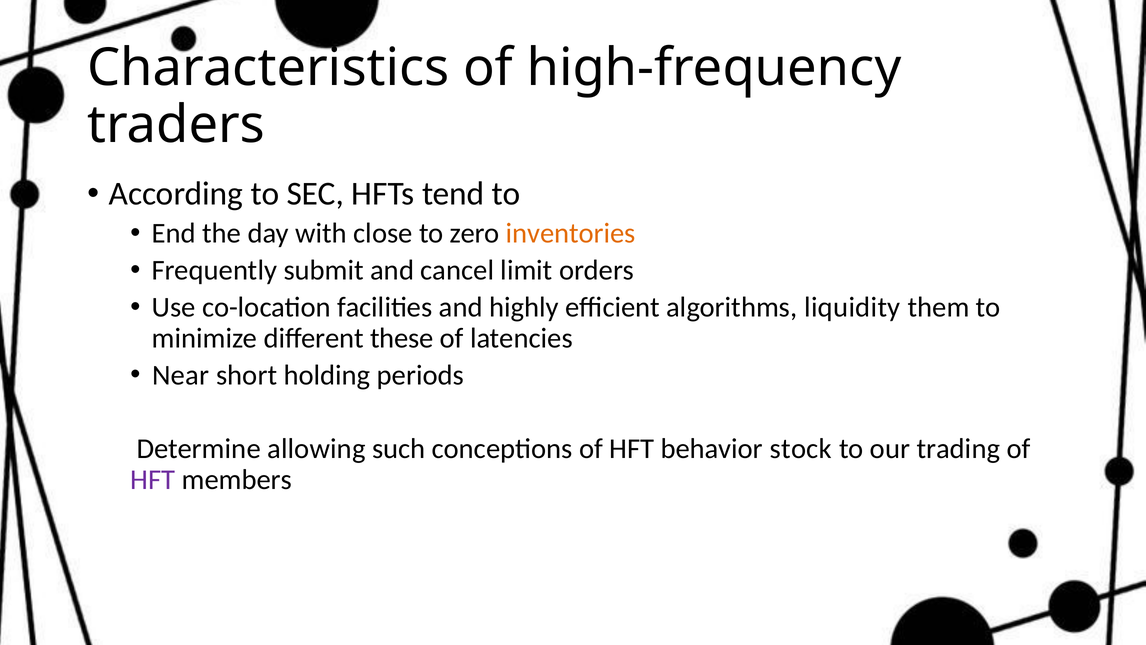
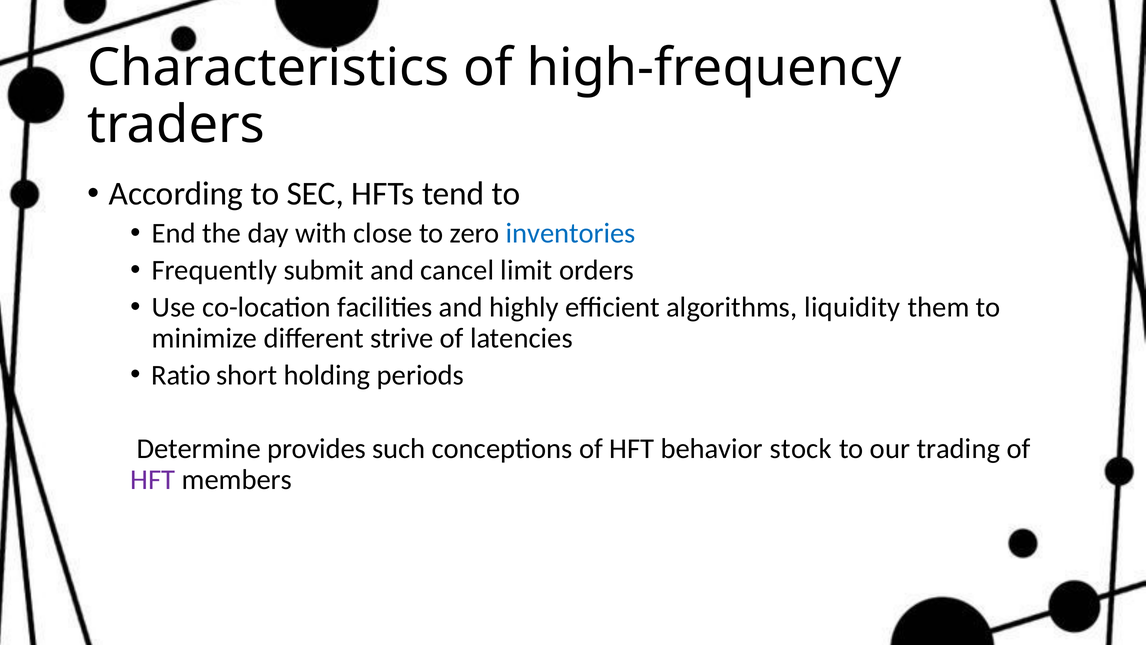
inventories colour: orange -> blue (571, 233)
these: these -> strive (402, 338)
Near: Near -> Ratio (181, 375)
allowing: allowing -> provides (317, 449)
